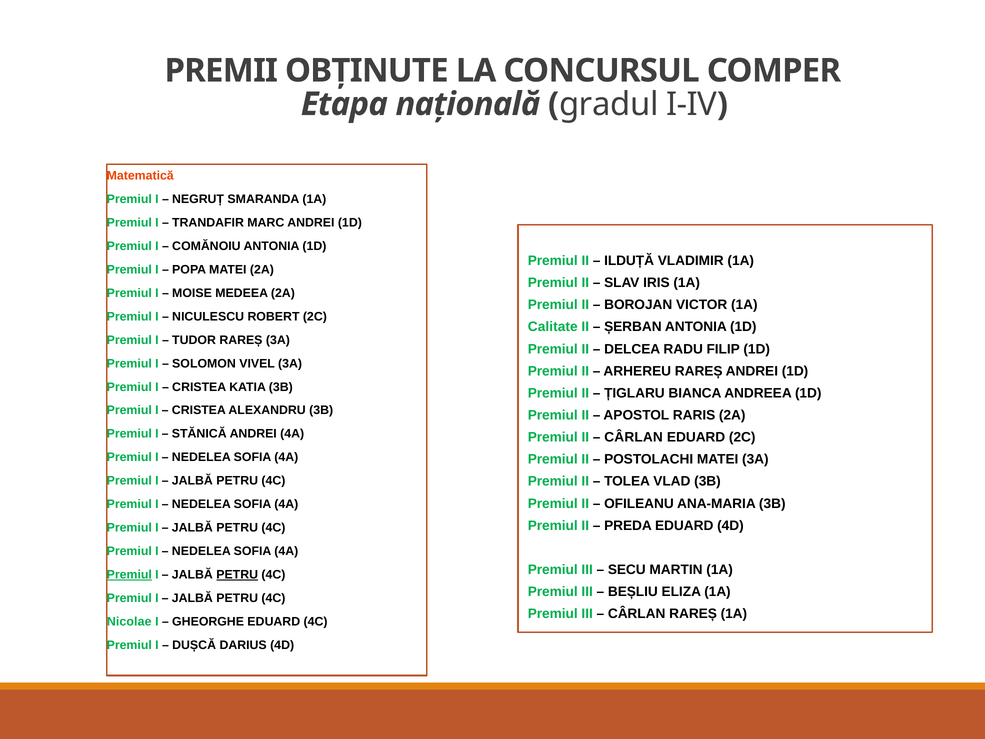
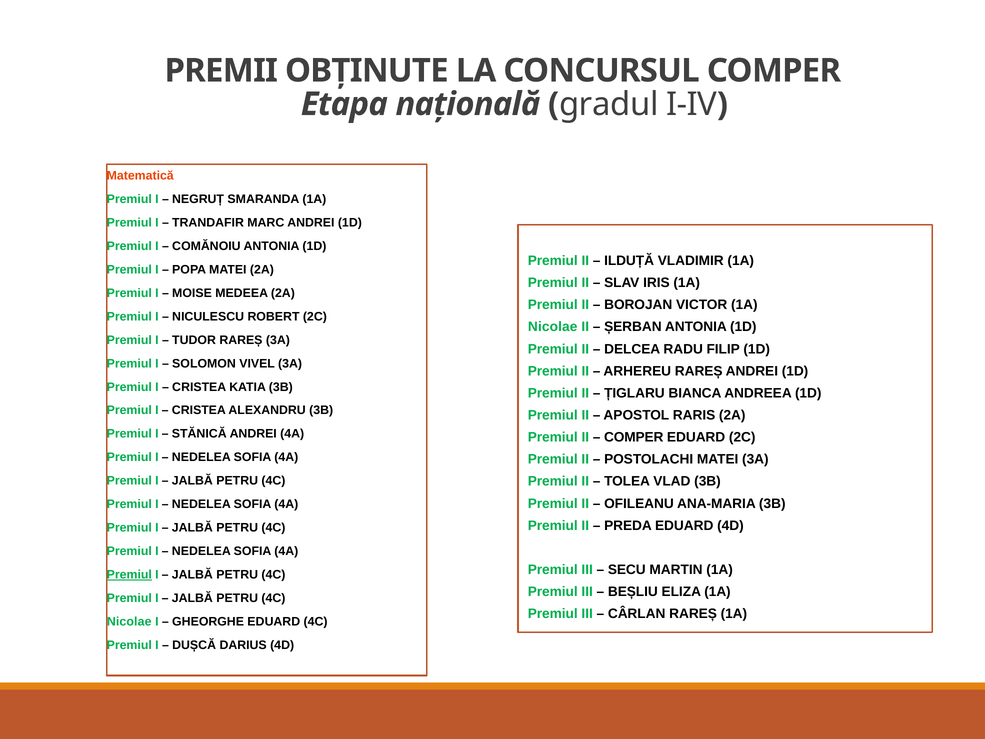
Calitate: Calitate -> Nicolae (553, 327)
CÂRLAN: CÂRLAN -> COMPER (634, 437)
PETRU underline: present -> none (237, 575)
